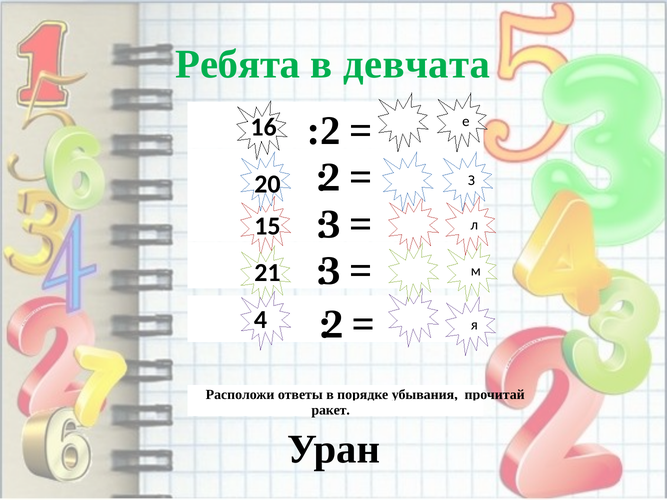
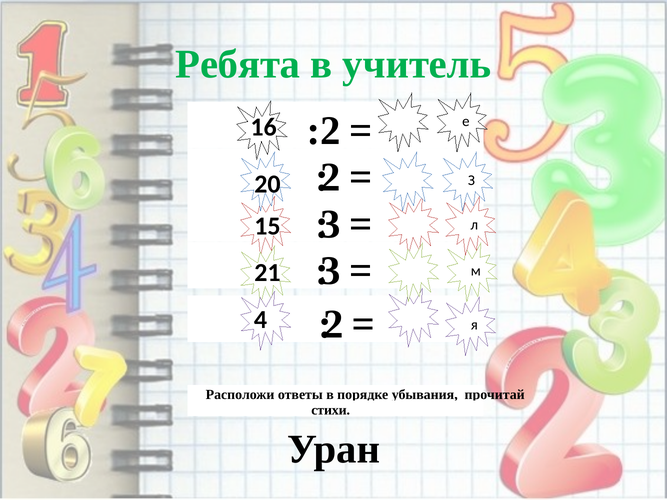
девчата: девчата -> учитель (417, 65)
ракет: ракет -> стихи (331, 410)
